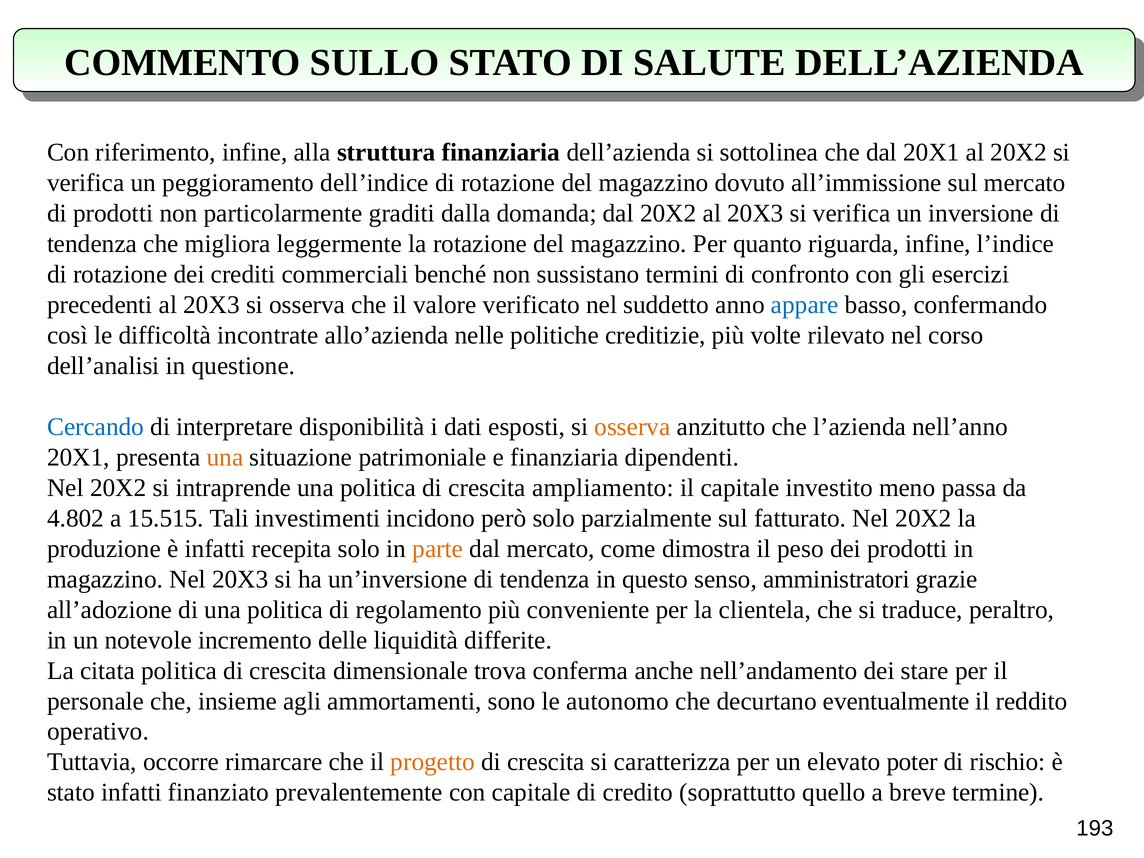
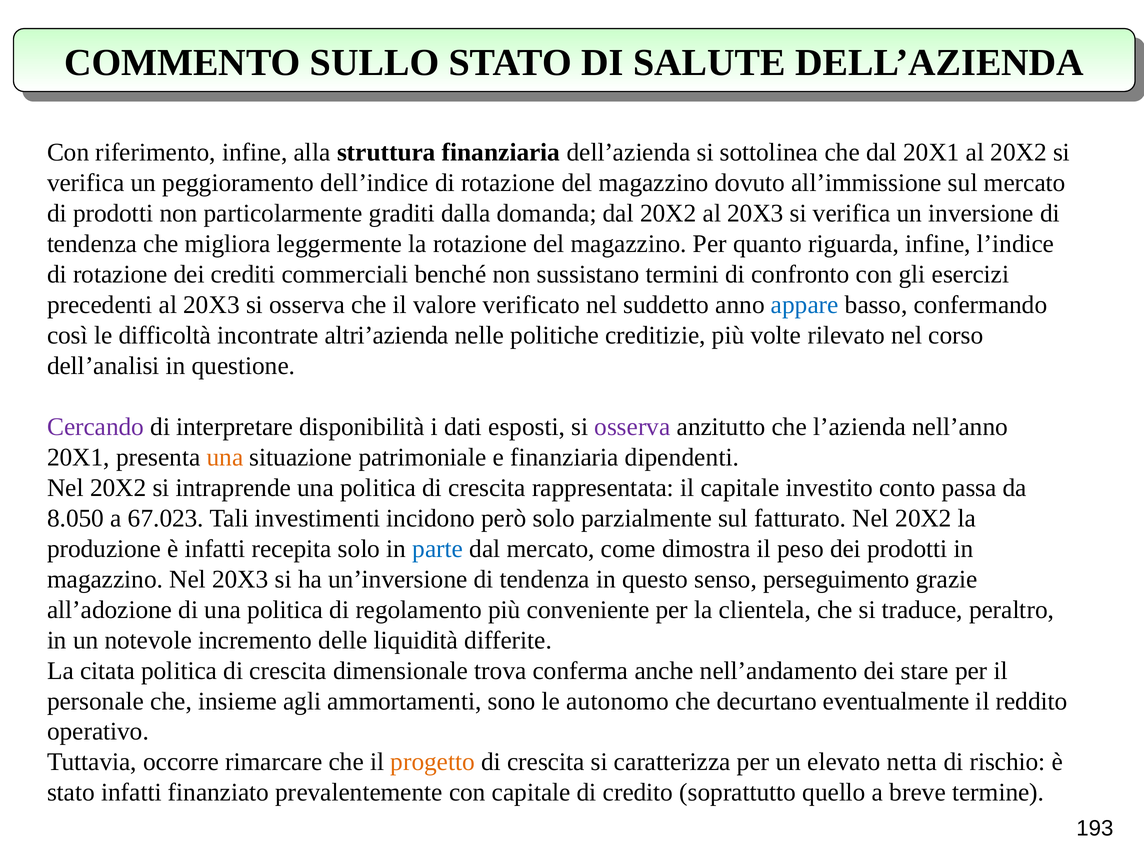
allo’azienda: allo’azienda -> altri’azienda (387, 335)
Cercando colour: blue -> purple (96, 427)
osserva colour: orange -> purple (632, 427)
ampliamento: ampliamento -> rappresentata (603, 488)
meno: meno -> conto (907, 488)
4.802: 4.802 -> 8.050 (76, 518)
15.515: 15.515 -> 67.023 (166, 518)
parte colour: orange -> blue (438, 549)
amministratori: amministratori -> perseguimento (836, 579)
poter: poter -> netta (912, 762)
